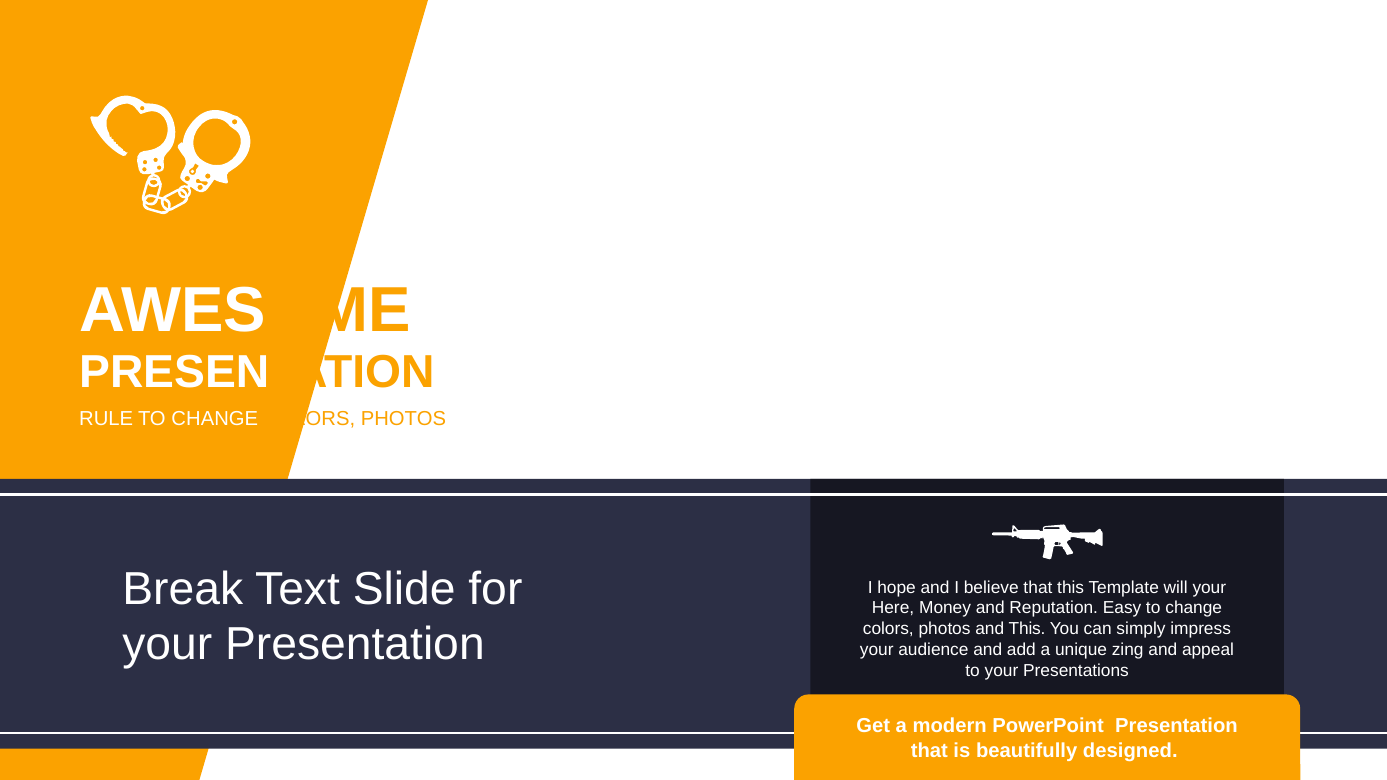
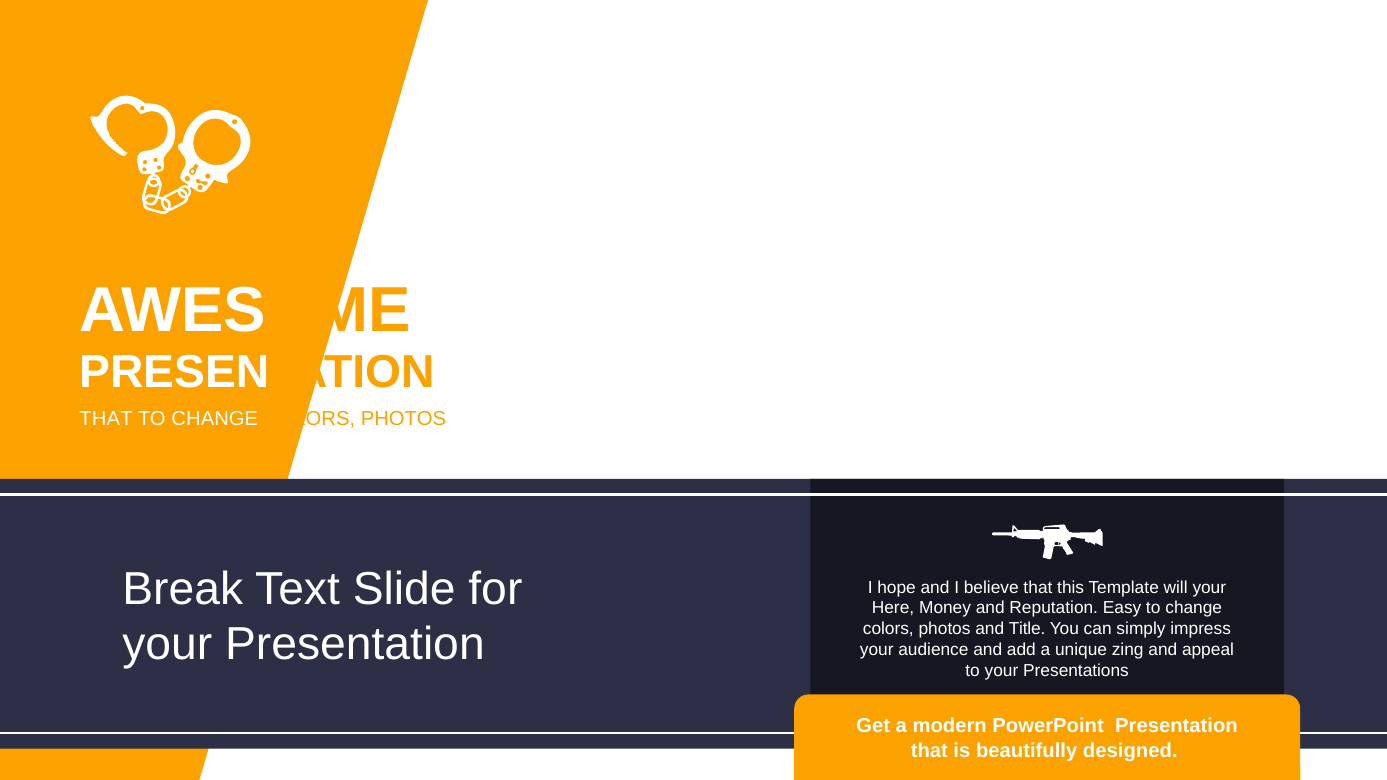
RULE: RULE -> THAT (106, 419)
and This: This -> Title (1027, 629)
